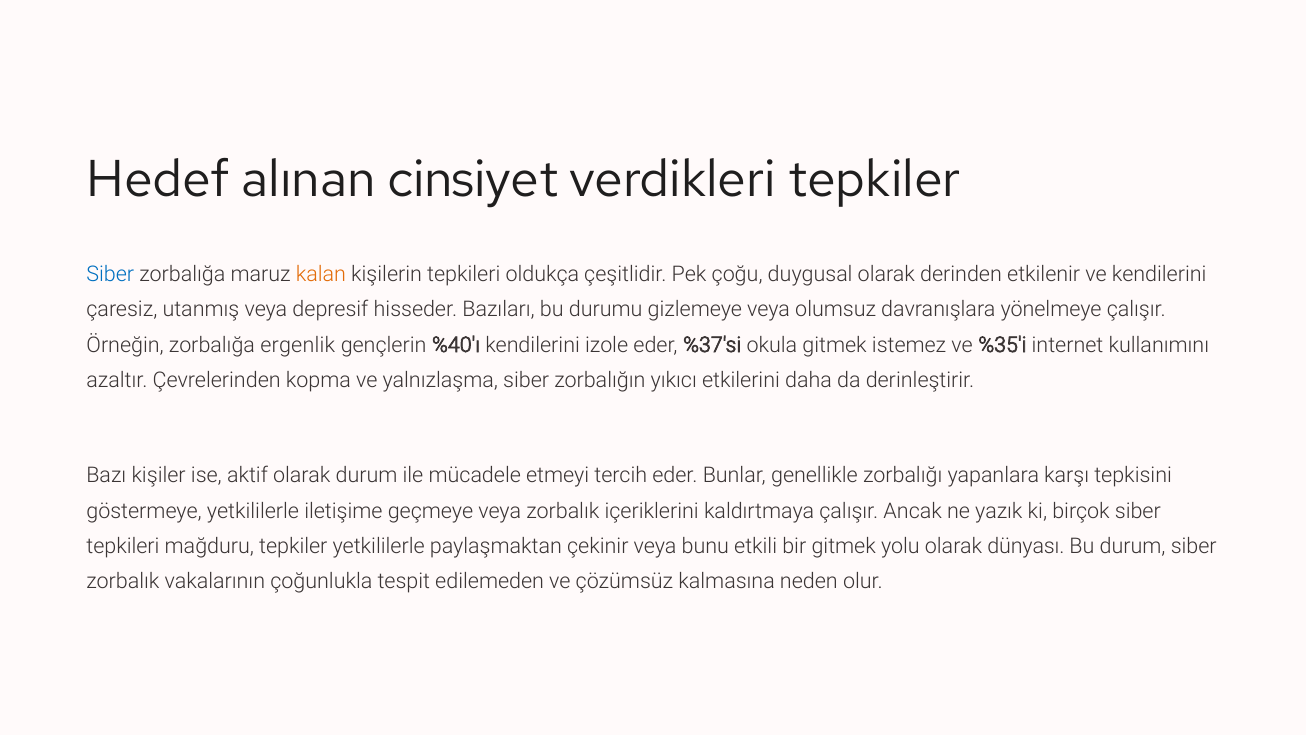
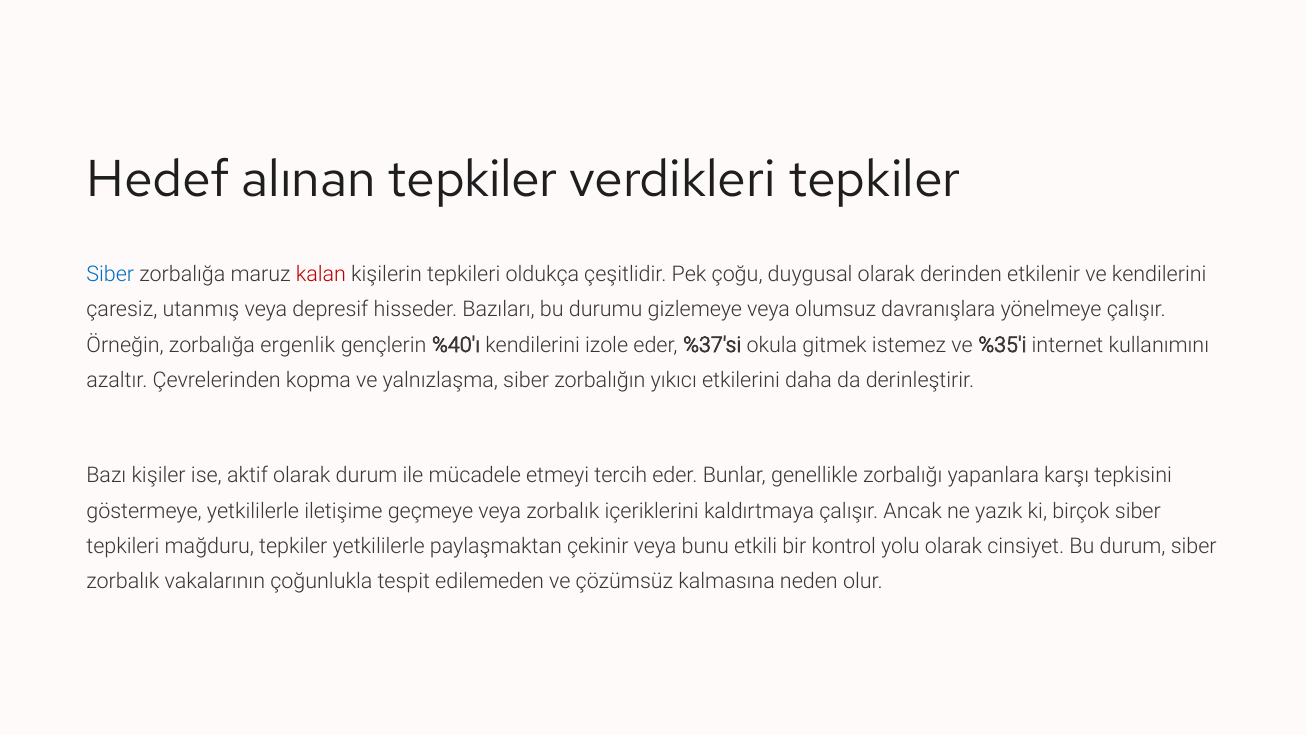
alınan cinsiyet: cinsiyet -> tepkiler (473, 179)
kalan colour: orange -> red (321, 274)
bir gitmek: gitmek -> kontrol (844, 546)
dünyası: dünyası -> cinsiyet (1026, 546)
